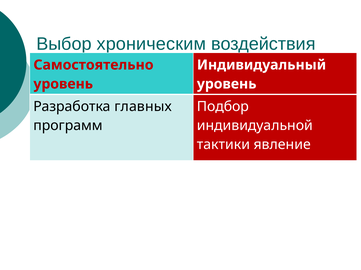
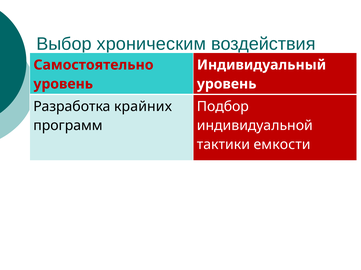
главных: главных -> крайних (143, 107)
явление: явление -> емкости (282, 145)
